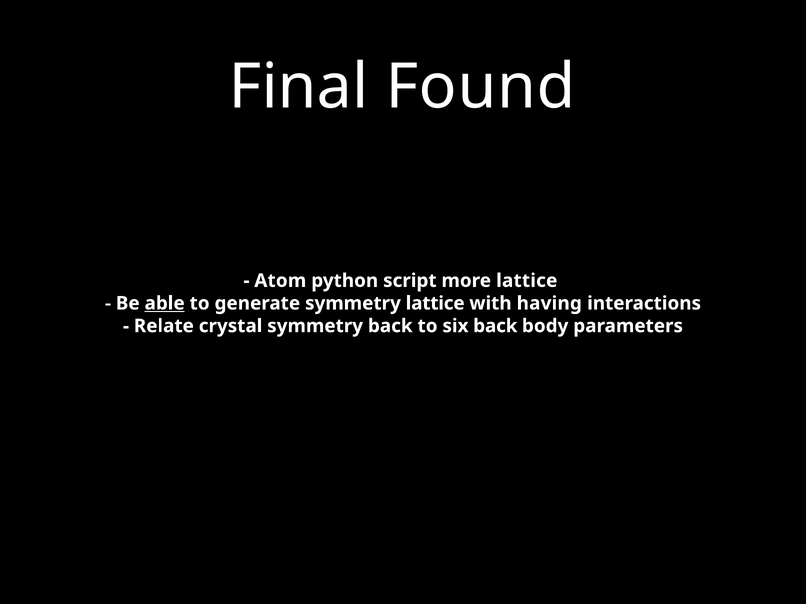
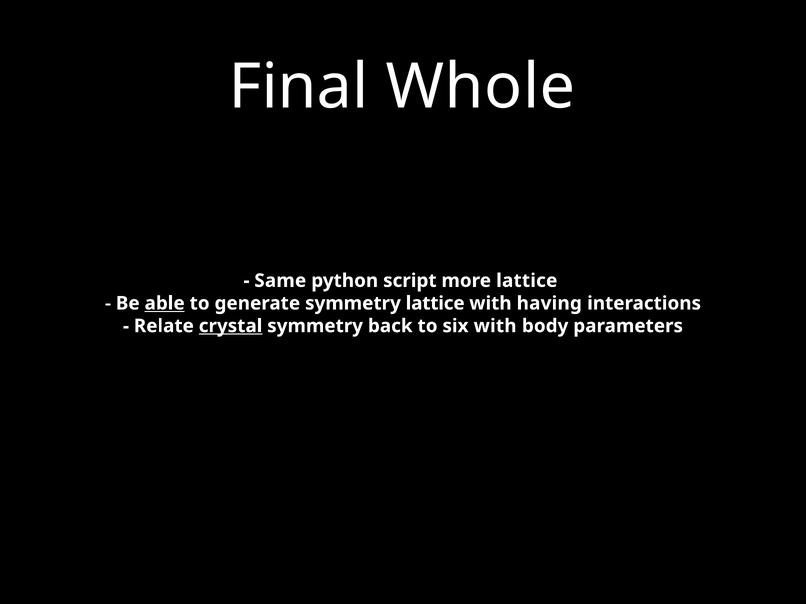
Found: Found -> Whole (481, 87)
Atom: Atom -> Same (280, 281)
crystal underline: none -> present (231, 326)
six back: back -> with (495, 326)
